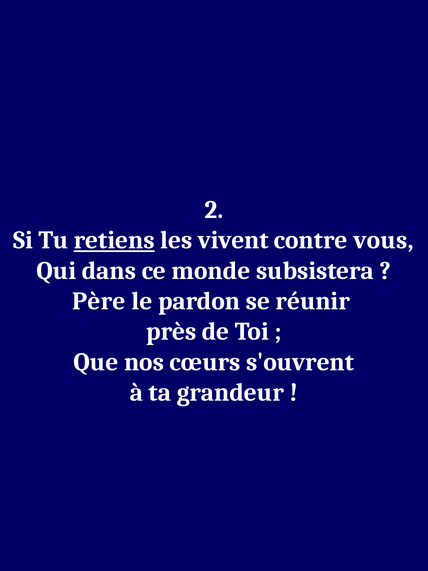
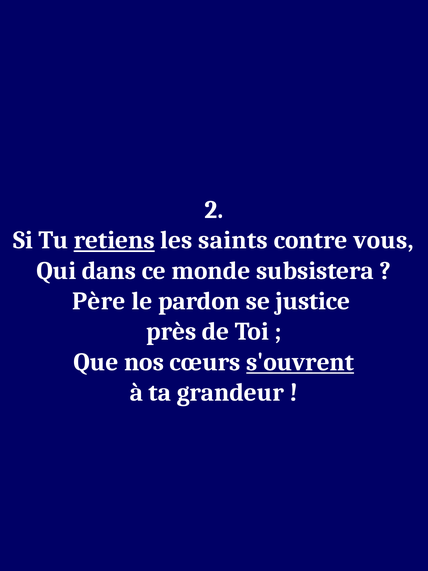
vivent: vivent -> saints (233, 240)
réunir: réunir -> justice (313, 301)
s'ouvrent underline: none -> present (300, 362)
